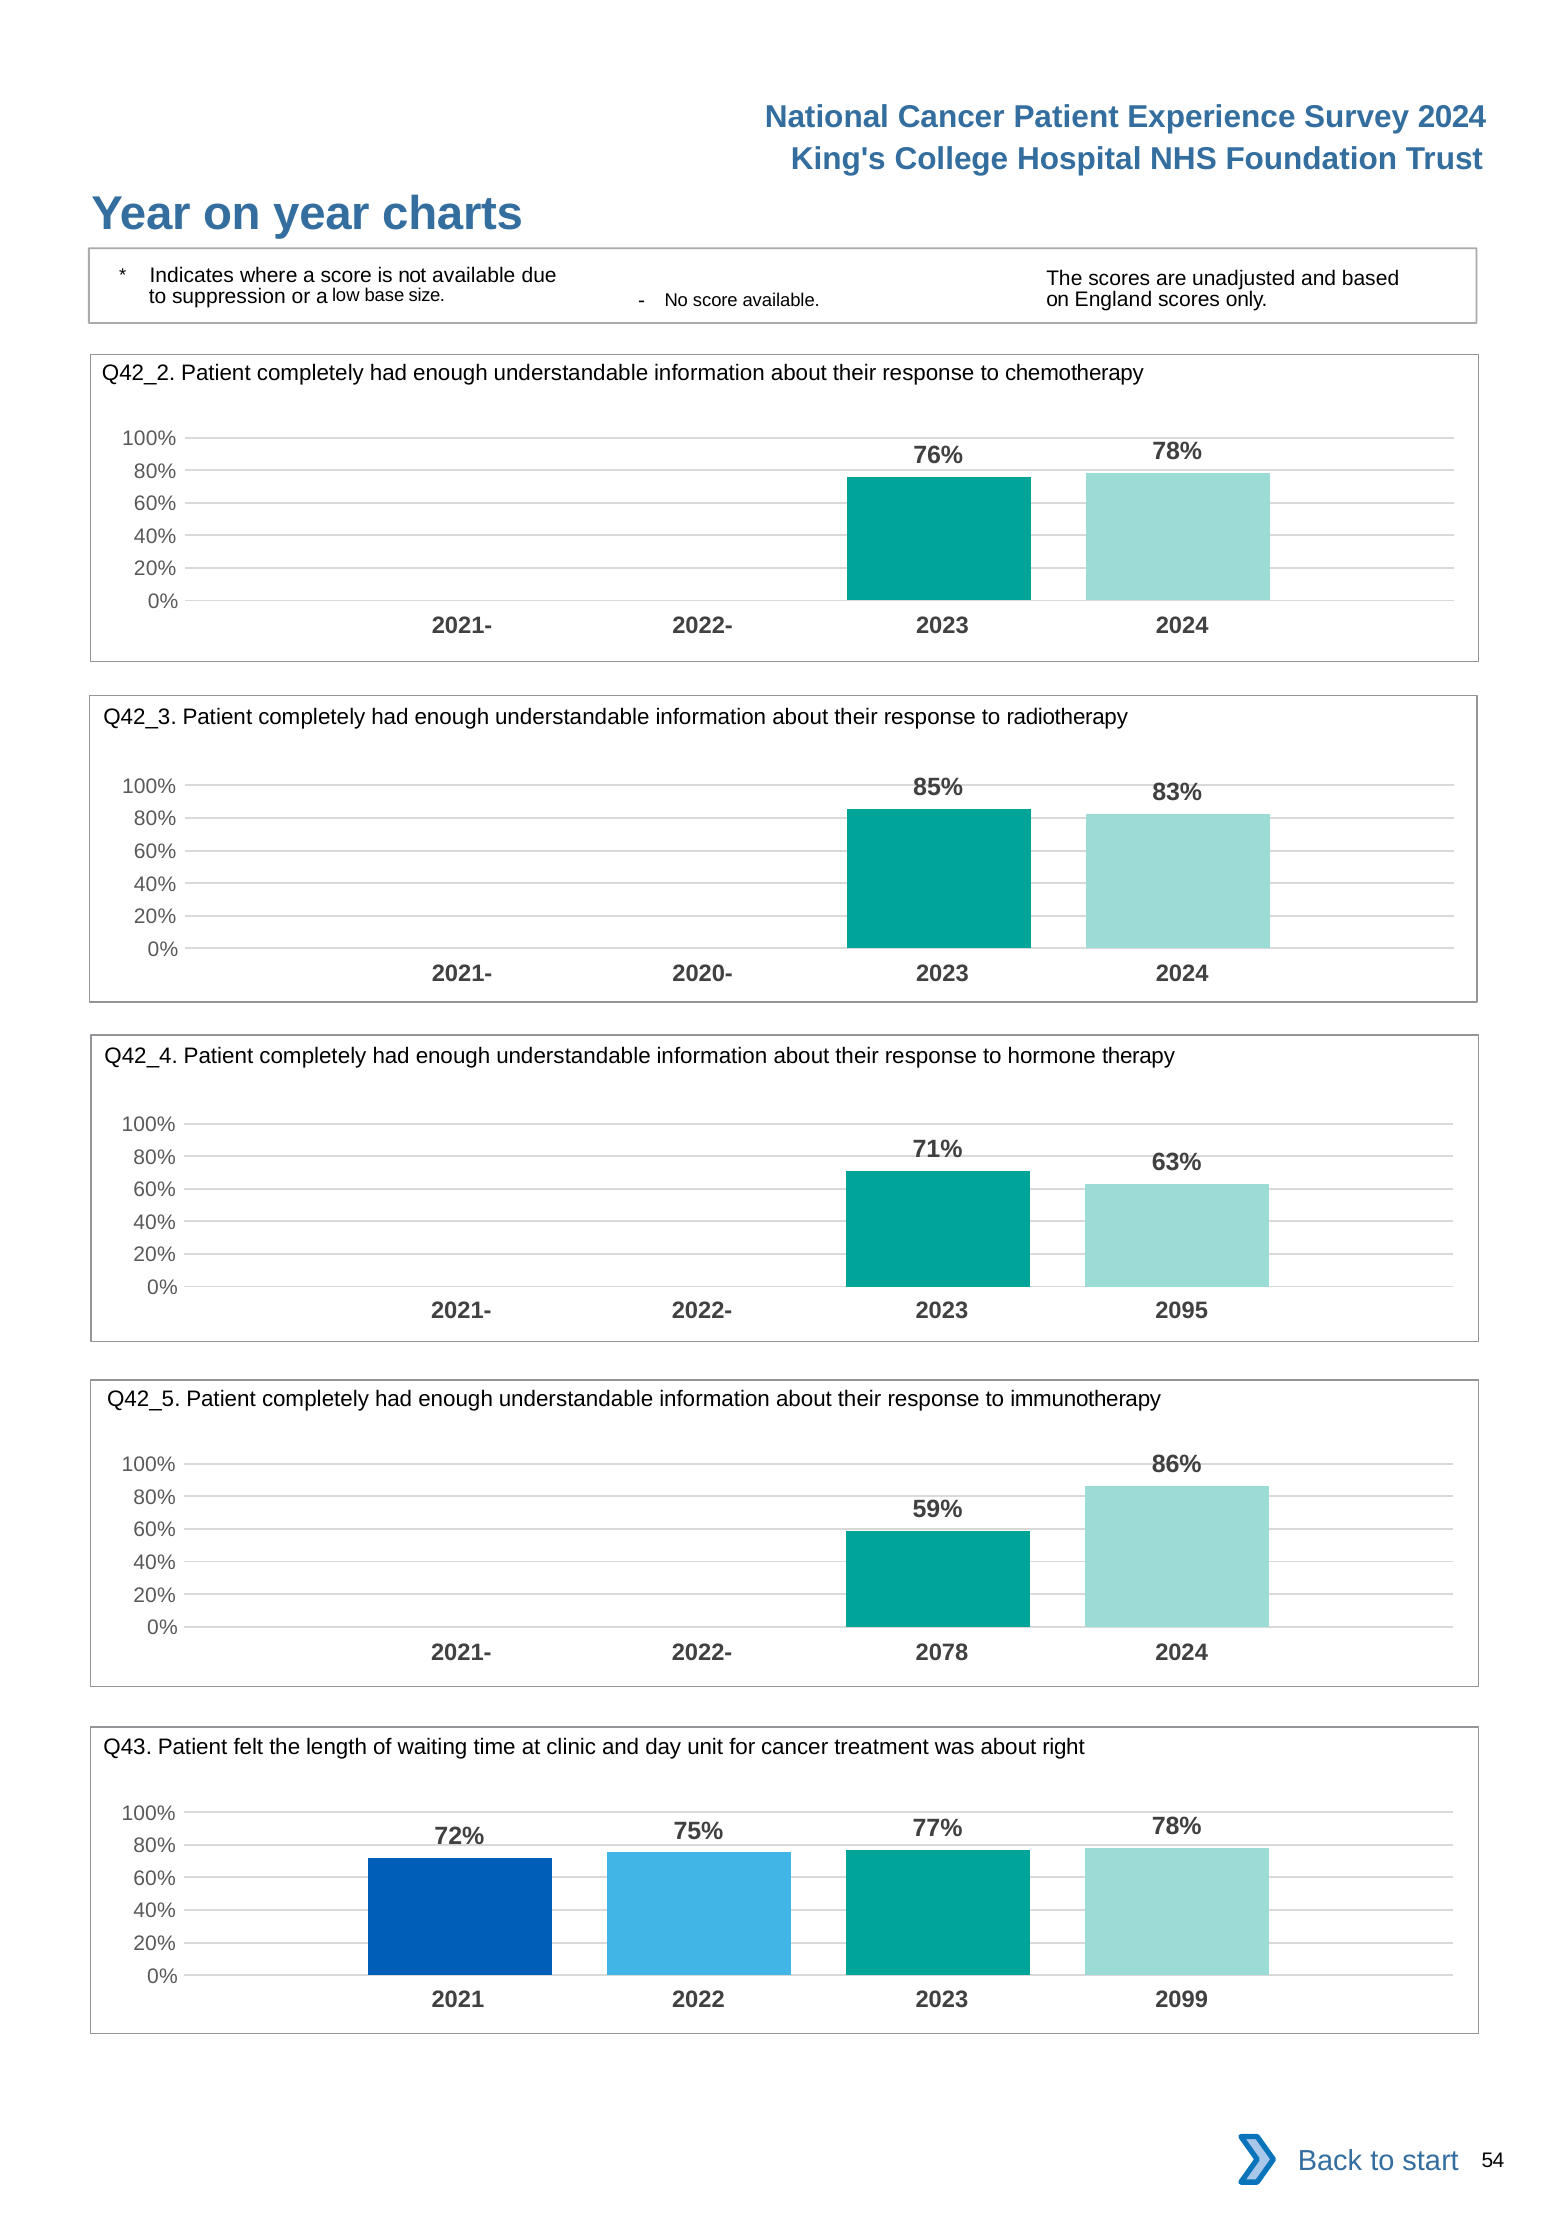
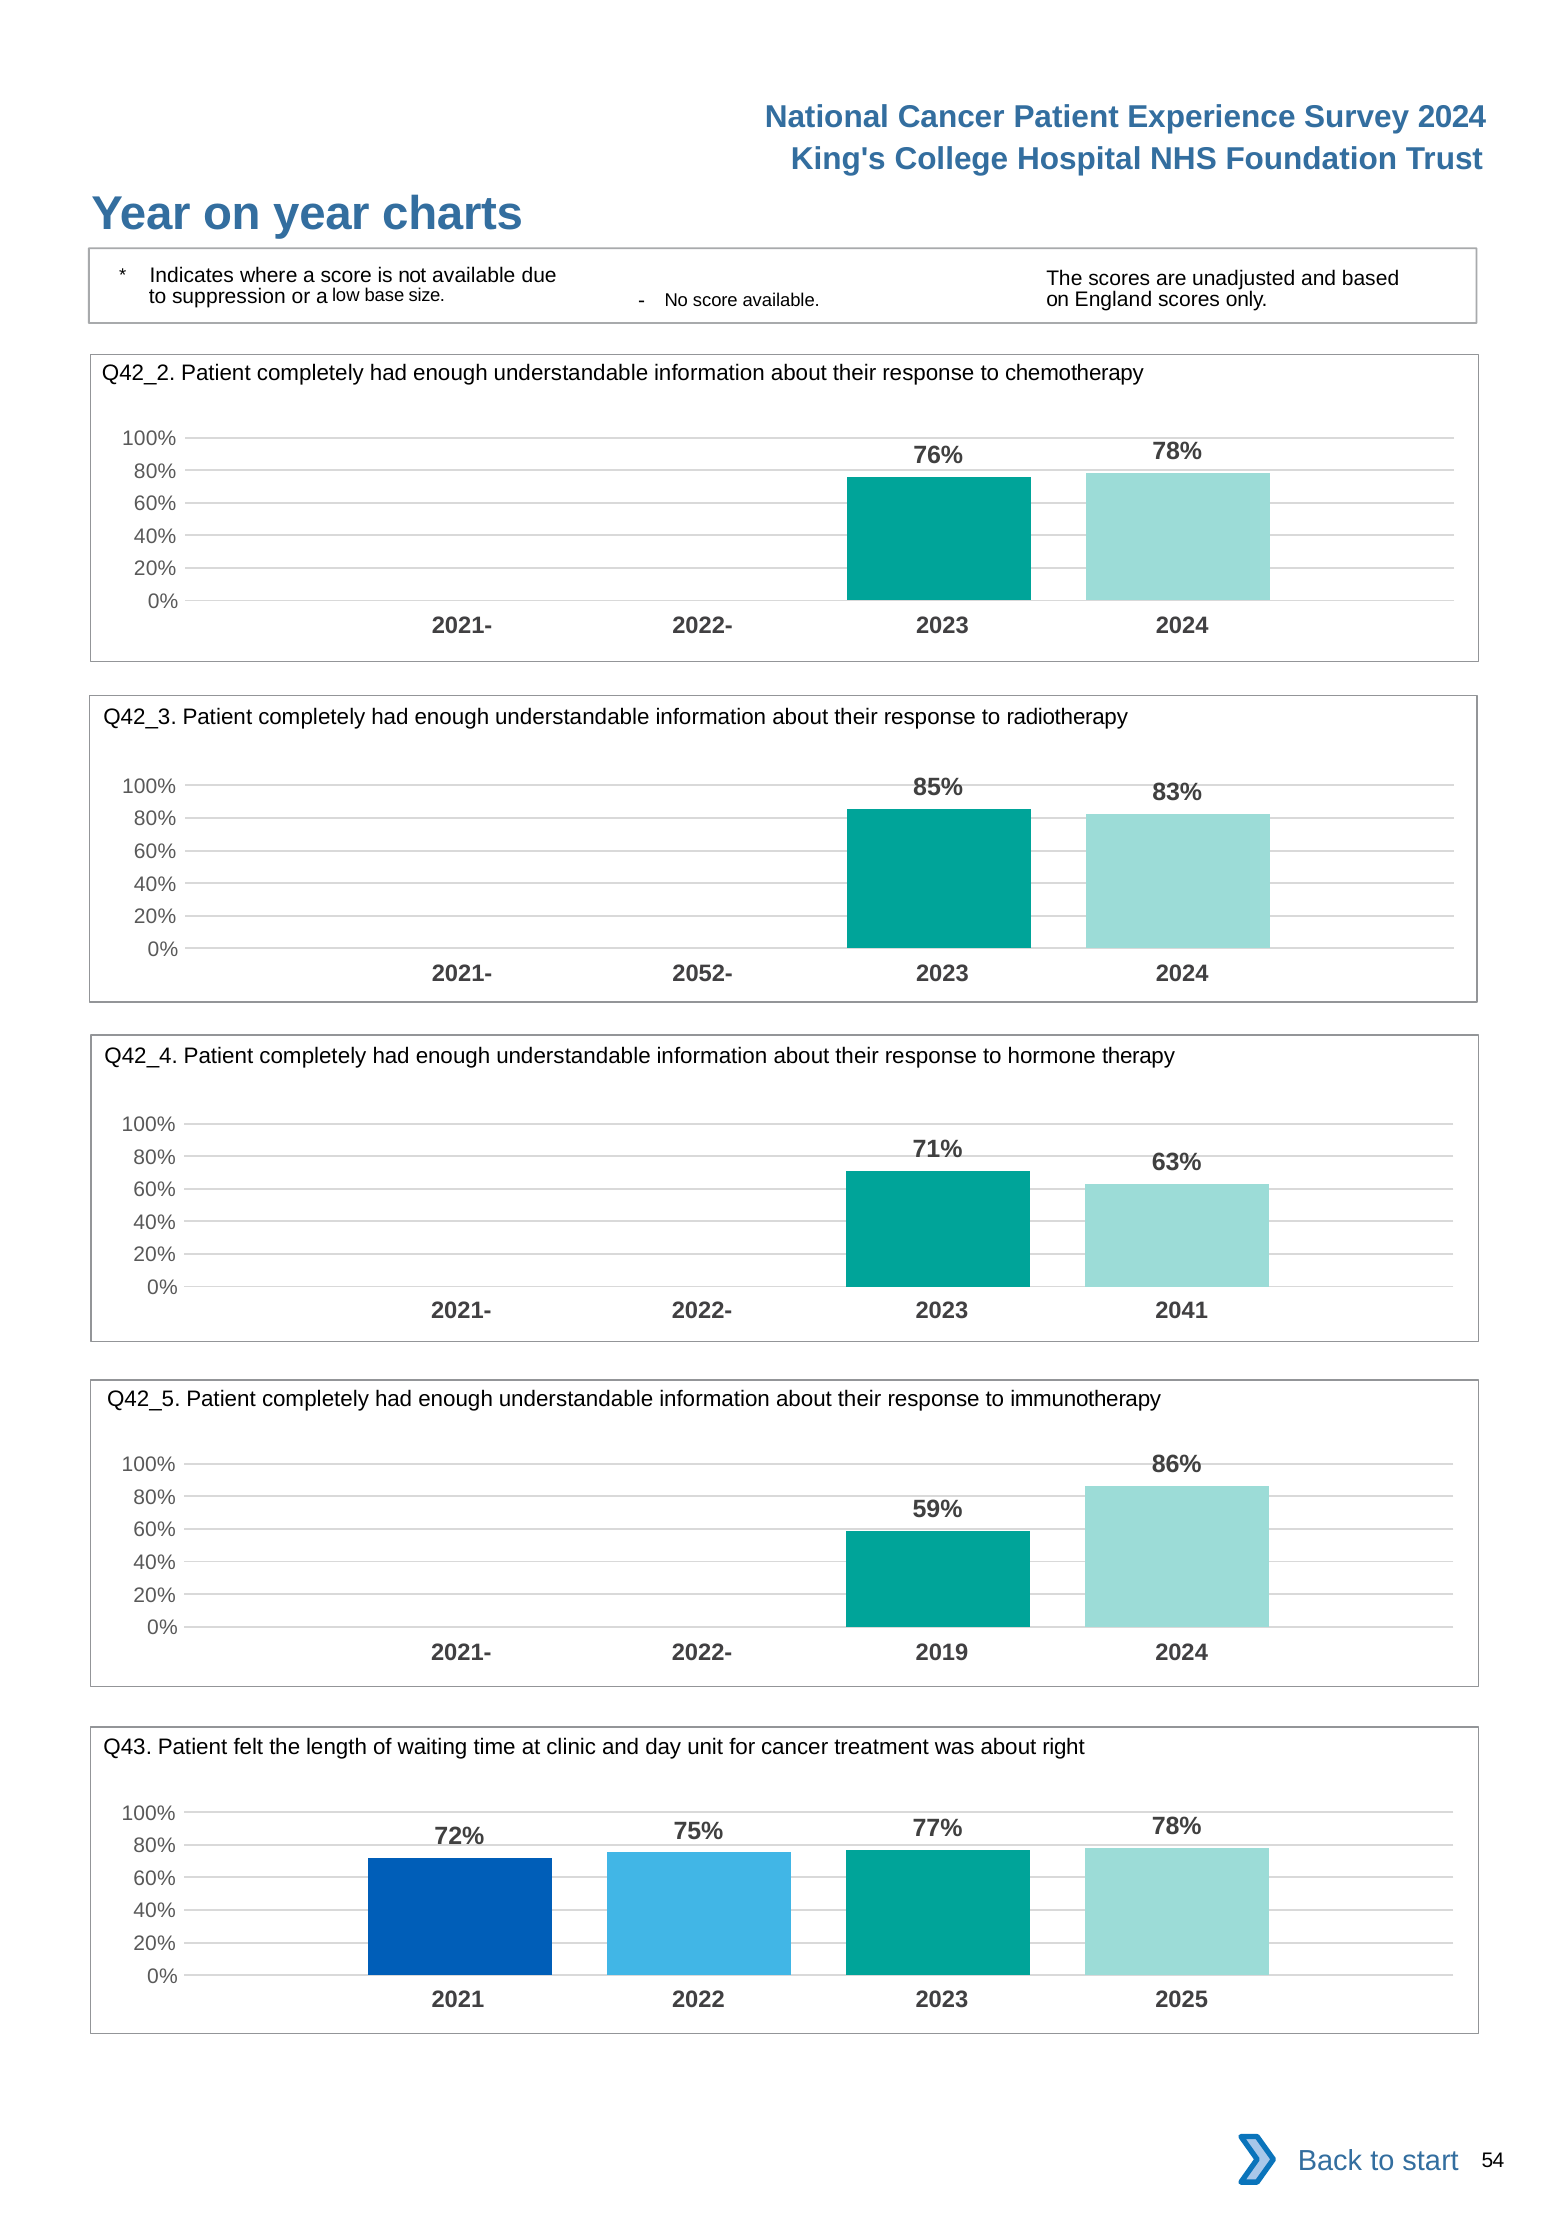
2020-: 2020- -> 2052- (703, 973)
2095: 2095 -> 2041 (1182, 1310)
2078: 2078 -> 2019 (942, 1652)
2099: 2099 -> 2025 (1182, 2000)
